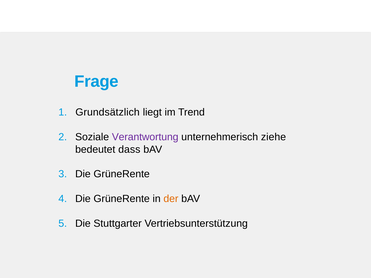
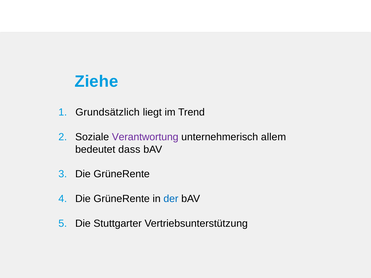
Frage: Frage -> Ziehe (96, 81)
ziehe: ziehe -> allem (274, 137)
der colour: orange -> blue (171, 199)
